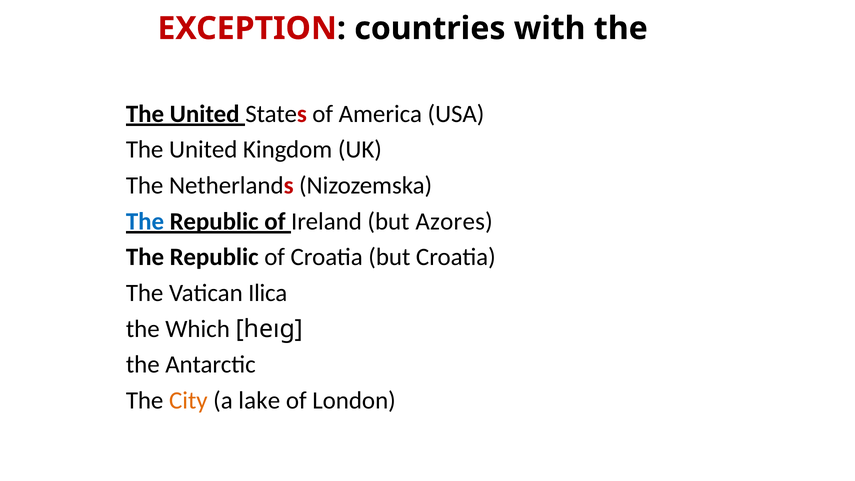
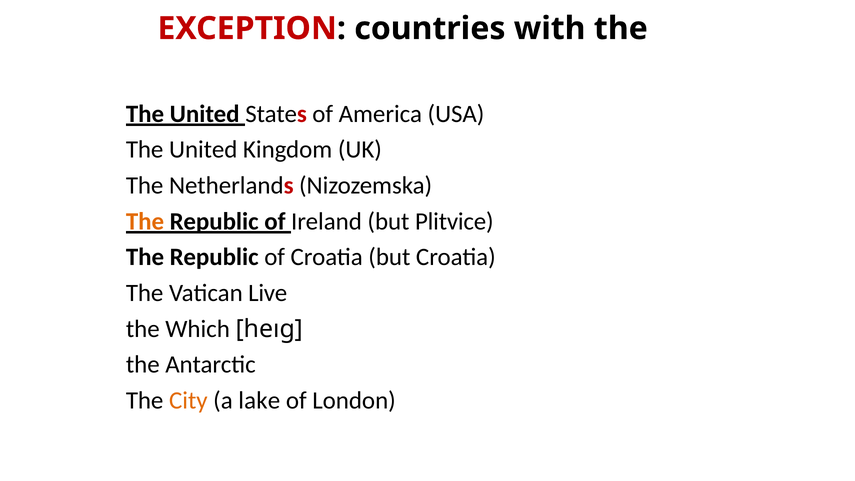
The colour: blue -> orange (145, 221)
Azores: Azores -> Plitvice (454, 221)
Ilica: Ilica -> Live (268, 293)
